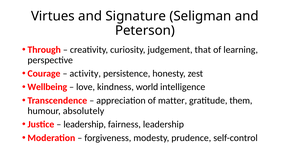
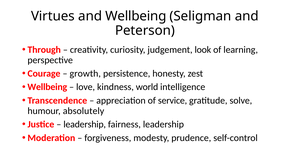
and Signature: Signature -> Wellbeing (136, 16)
that: that -> look (203, 50)
activity: activity -> growth (85, 74)
matter: matter -> service (173, 101)
them: them -> solve (241, 101)
